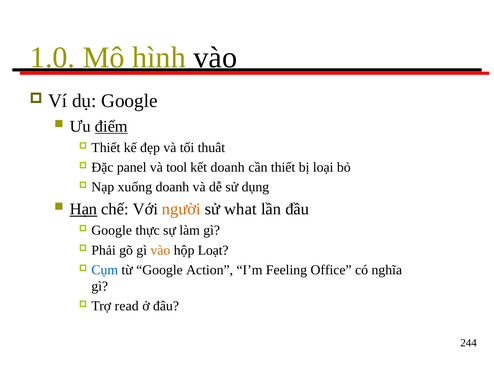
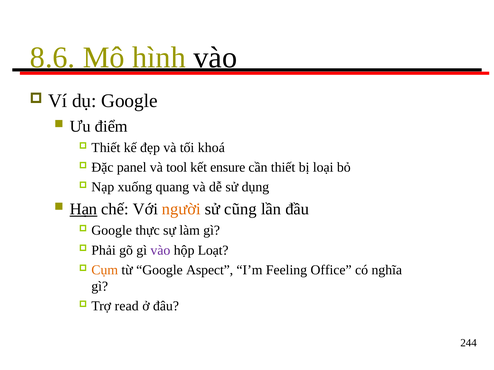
1.0: 1.0 -> 8.6 (53, 58)
điểm underline: present -> none (111, 126)
thuât: thuât -> khoá (211, 148)
kết doanh: doanh -> ensure (228, 168)
xuống doanh: doanh -> quang (172, 187)
what: what -> cũng (240, 209)
vào colour: orange -> purple (160, 251)
Cụm colour: blue -> orange (105, 270)
Action: Action -> Aspect (210, 270)
